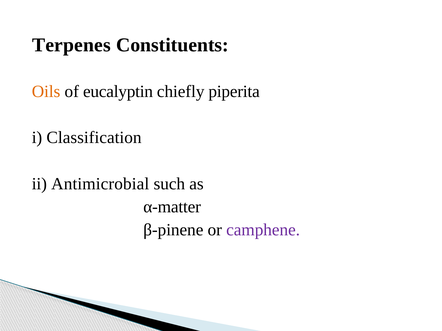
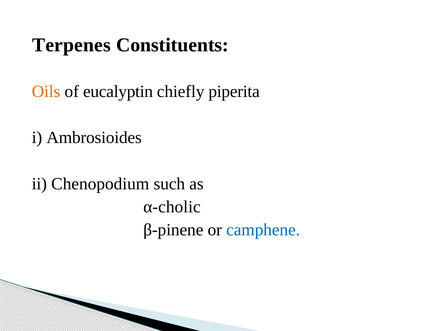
Classification: Classification -> Ambrosioides (94, 138)
Antimicrobial: Antimicrobial -> Chenopodium (100, 184)
α-matter: α-matter -> α-cholic (172, 207)
camphene colour: purple -> blue (263, 230)
